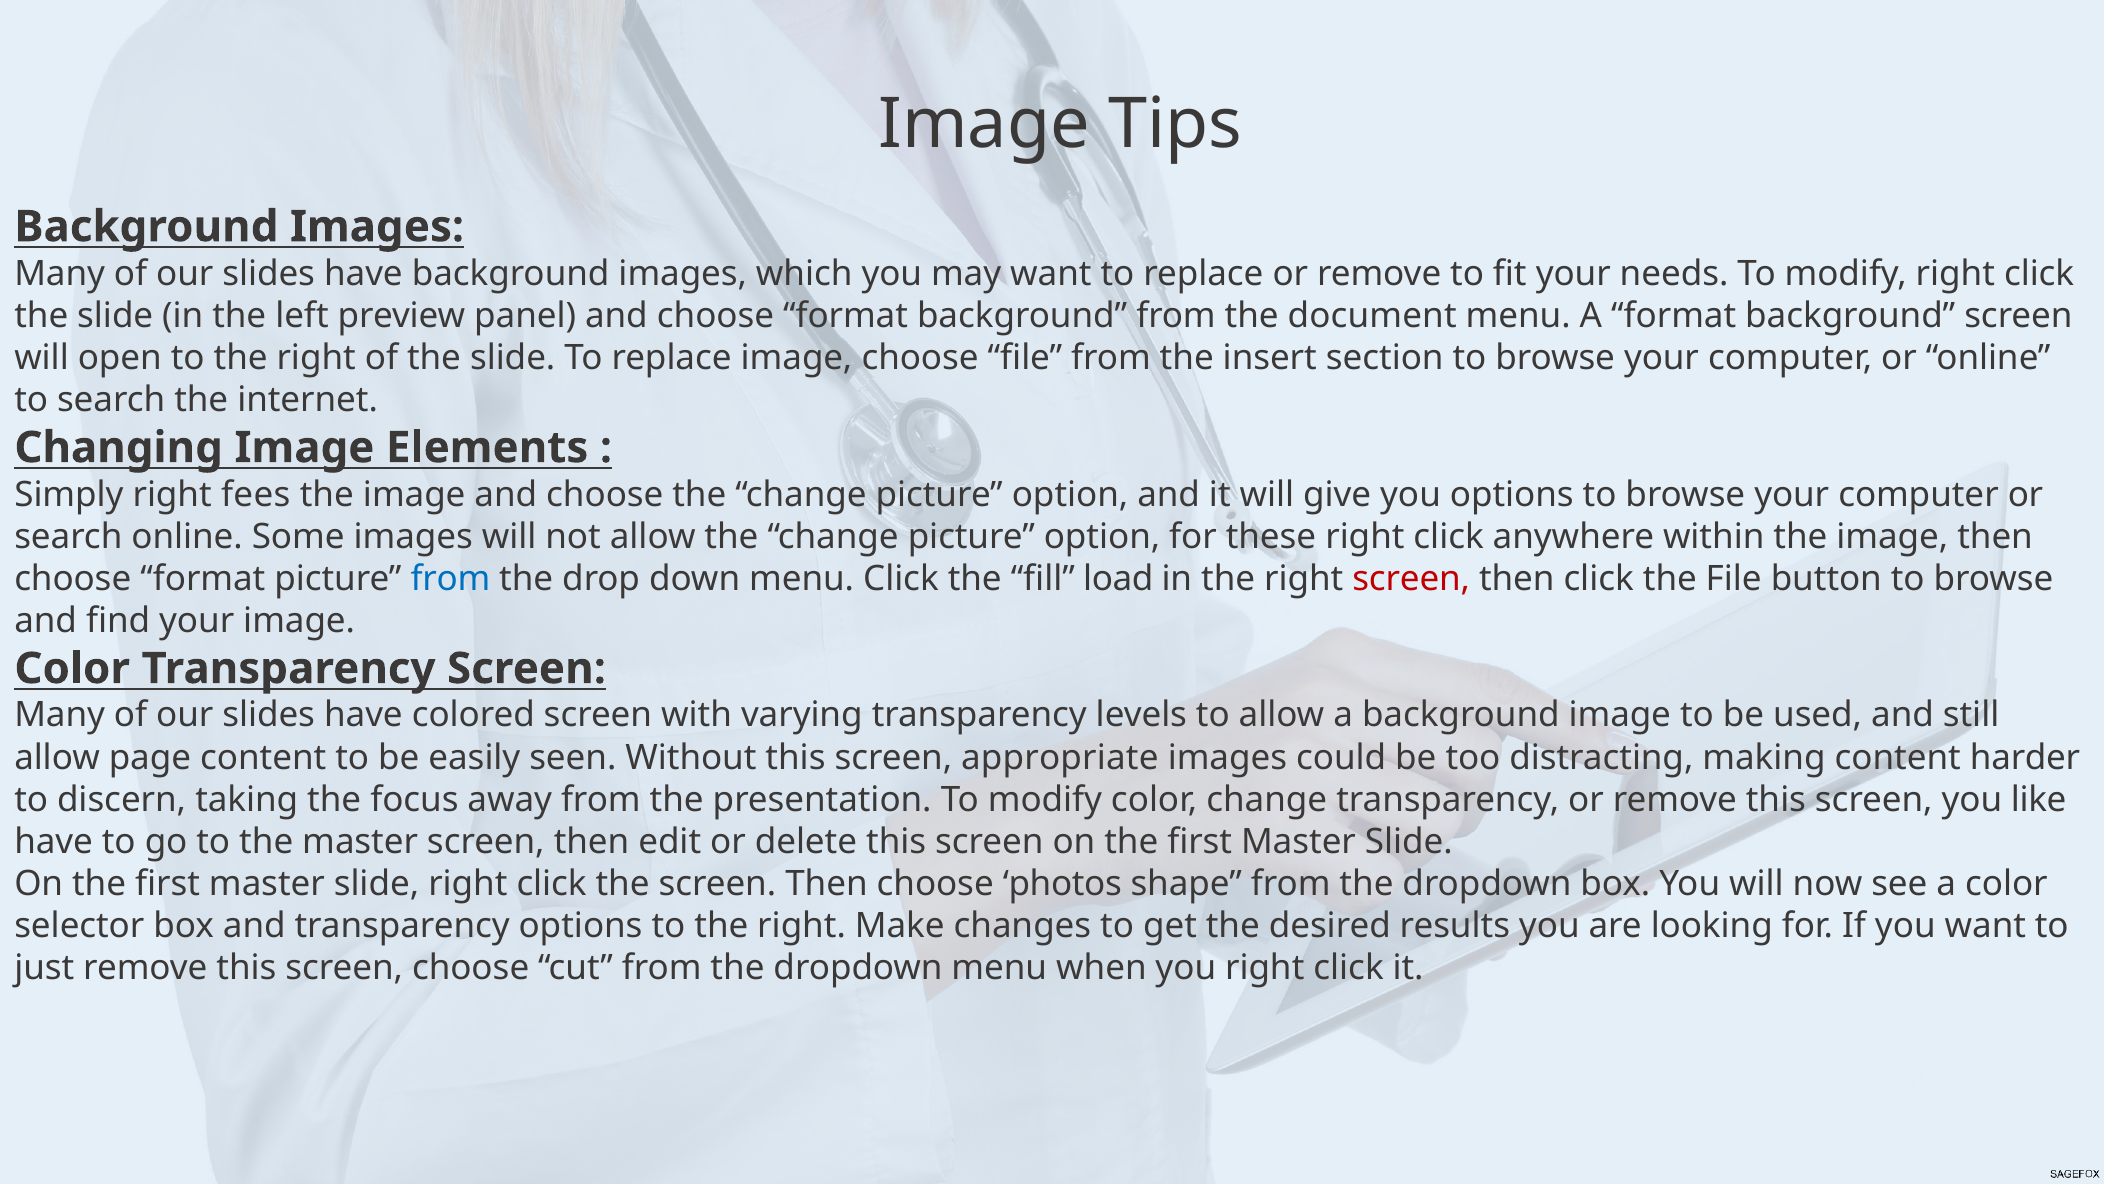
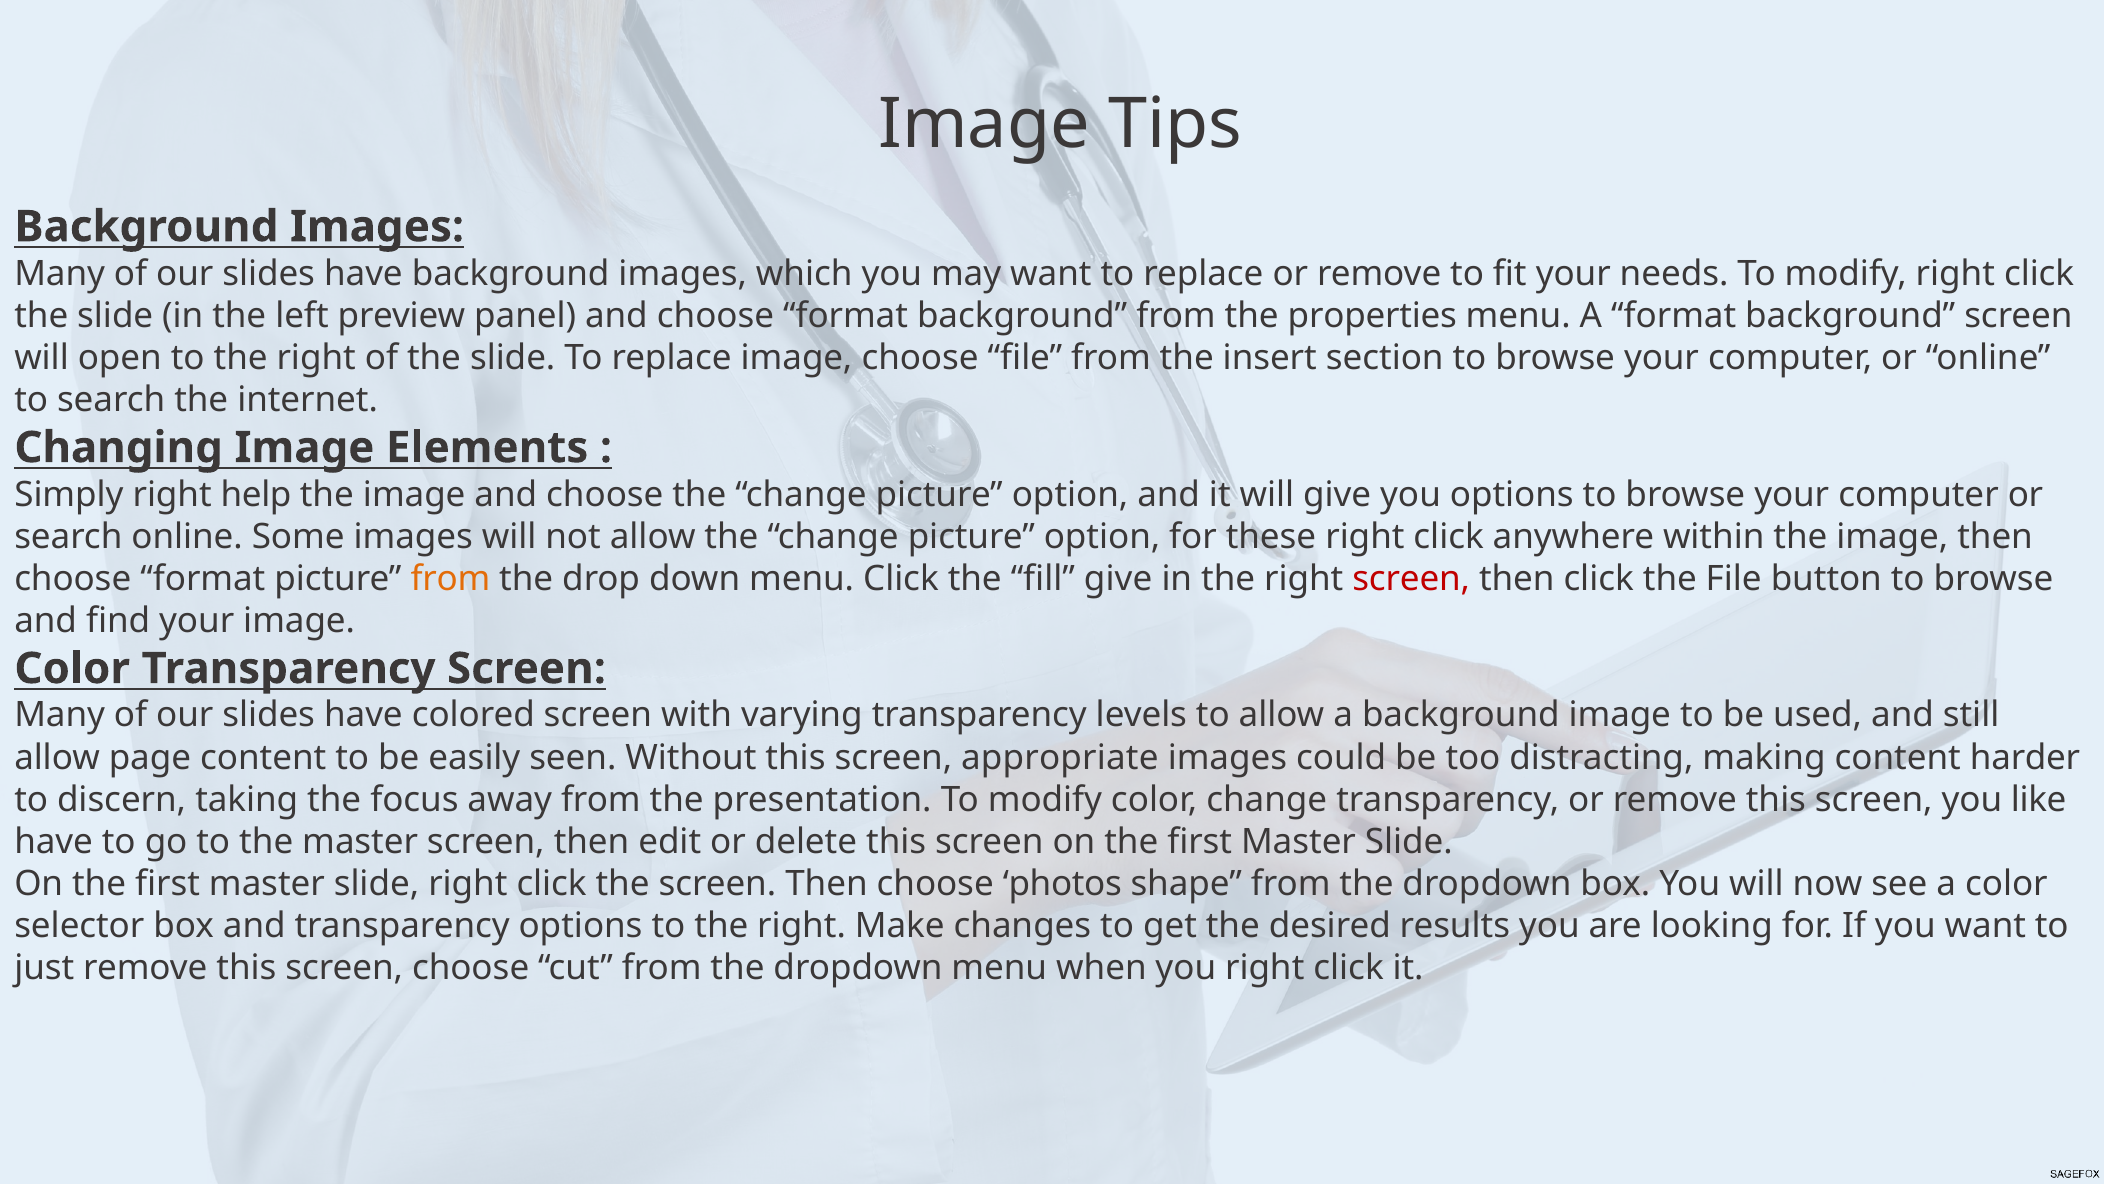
document: document -> properties (1372, 315)
fees: fees -> help (256, 494)
from colour: blue -> orange (451, 578)
fill load: load -> give (1118, 578)
